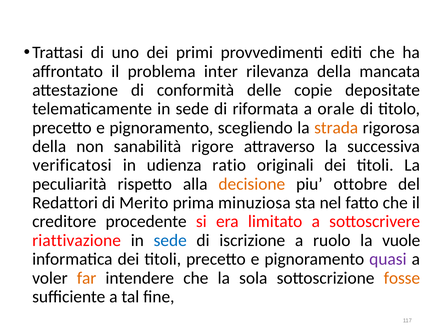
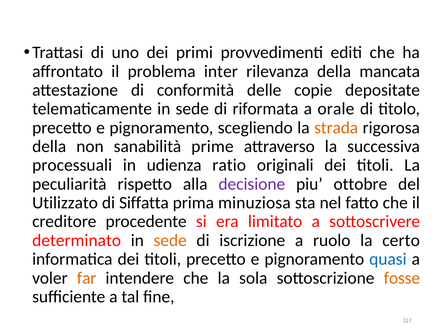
rigore: rigore -> prime (212, 146)
verificatosi: verificatosi -> processuali (72, 165)
decisione colour: orange -> purple (252, 184)
Redattori: Redattori -> Utilizzato (65, 202)
Merito: Merito -> Siffatta (144, 202)
riattivazione: riattivazione -> determinato (77, 240)
sede colour: blue -> orange (170, 240)
vuole: vuole -> certo (401, 240)
quasi colour: purple -> blue (388, 259)
